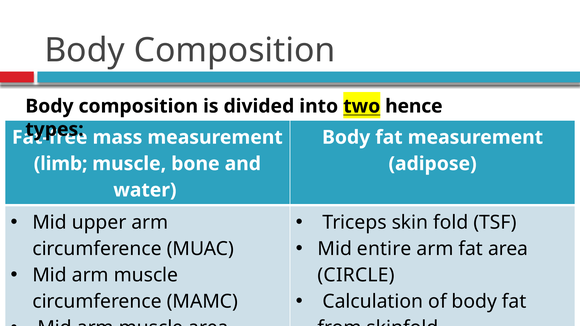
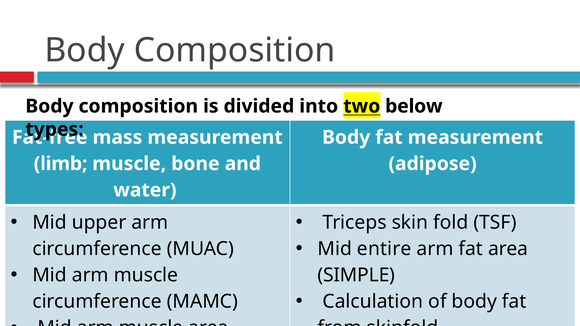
hence: hence -> below (414, 106)
CIRCLE: CIRCLE -> SIMPLE (356, 275)
